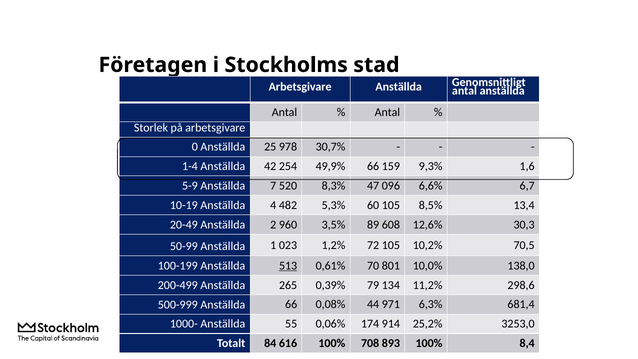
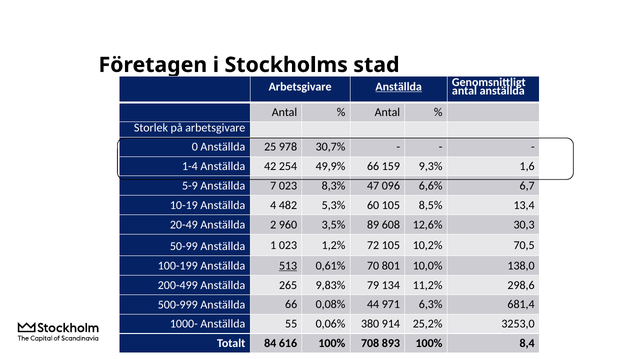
Anställda underline: none -> present (399, 87)
7 520: 520 -> 023 (288, 186)
0,39%: 0,39% -> 9,83% (330, 285)
174: 174 -> 380 (370, 324)
